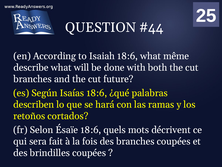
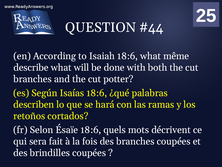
future: future -> potter (118, 79)
